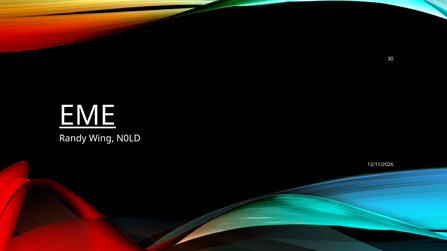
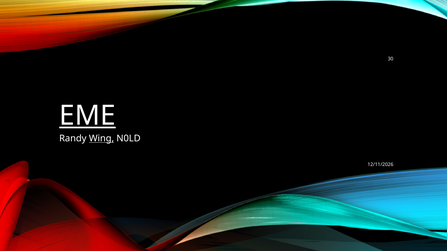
Wing underline: none -> present (101, 139)
